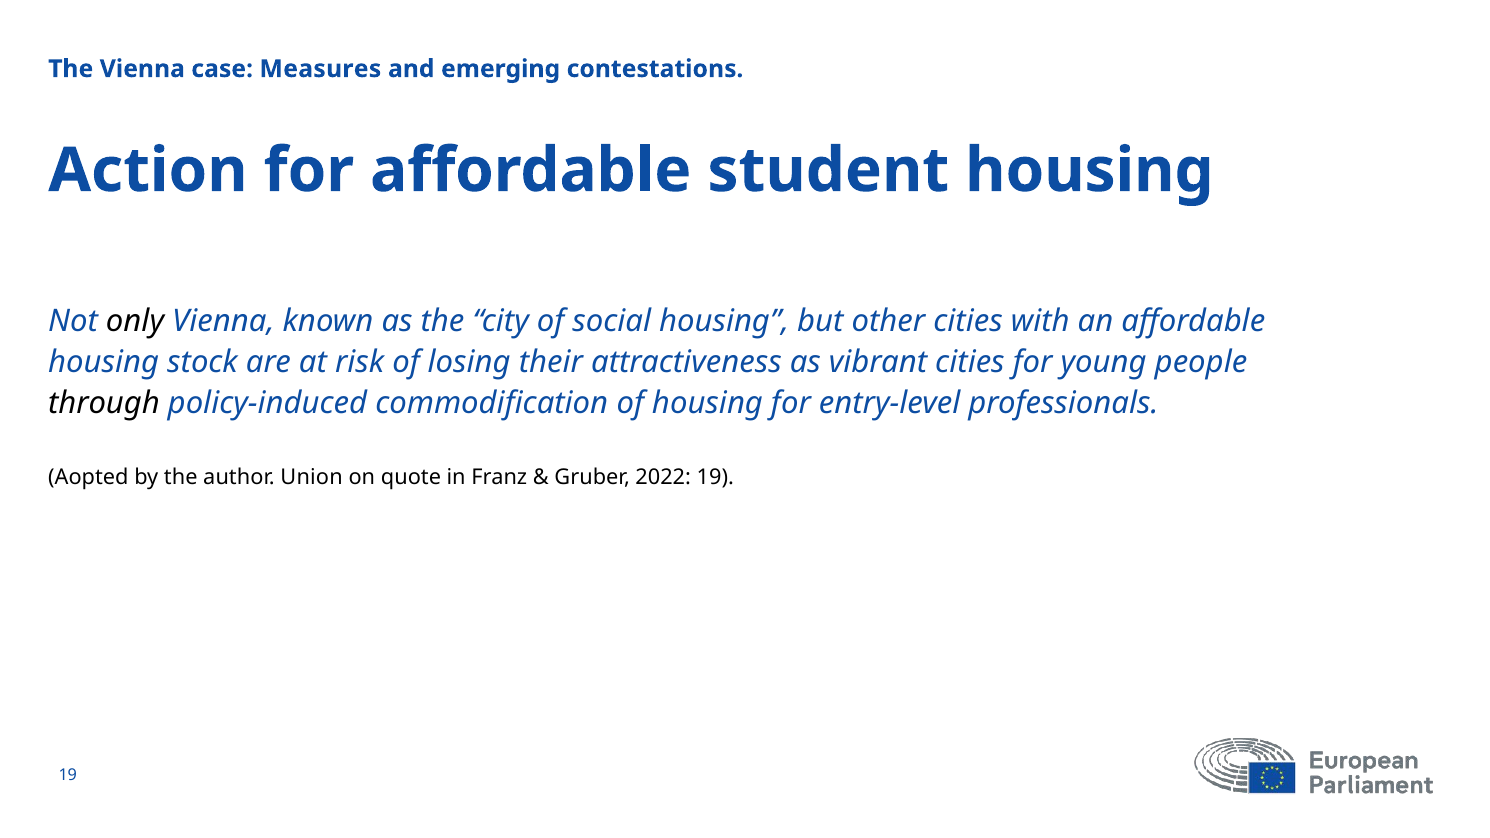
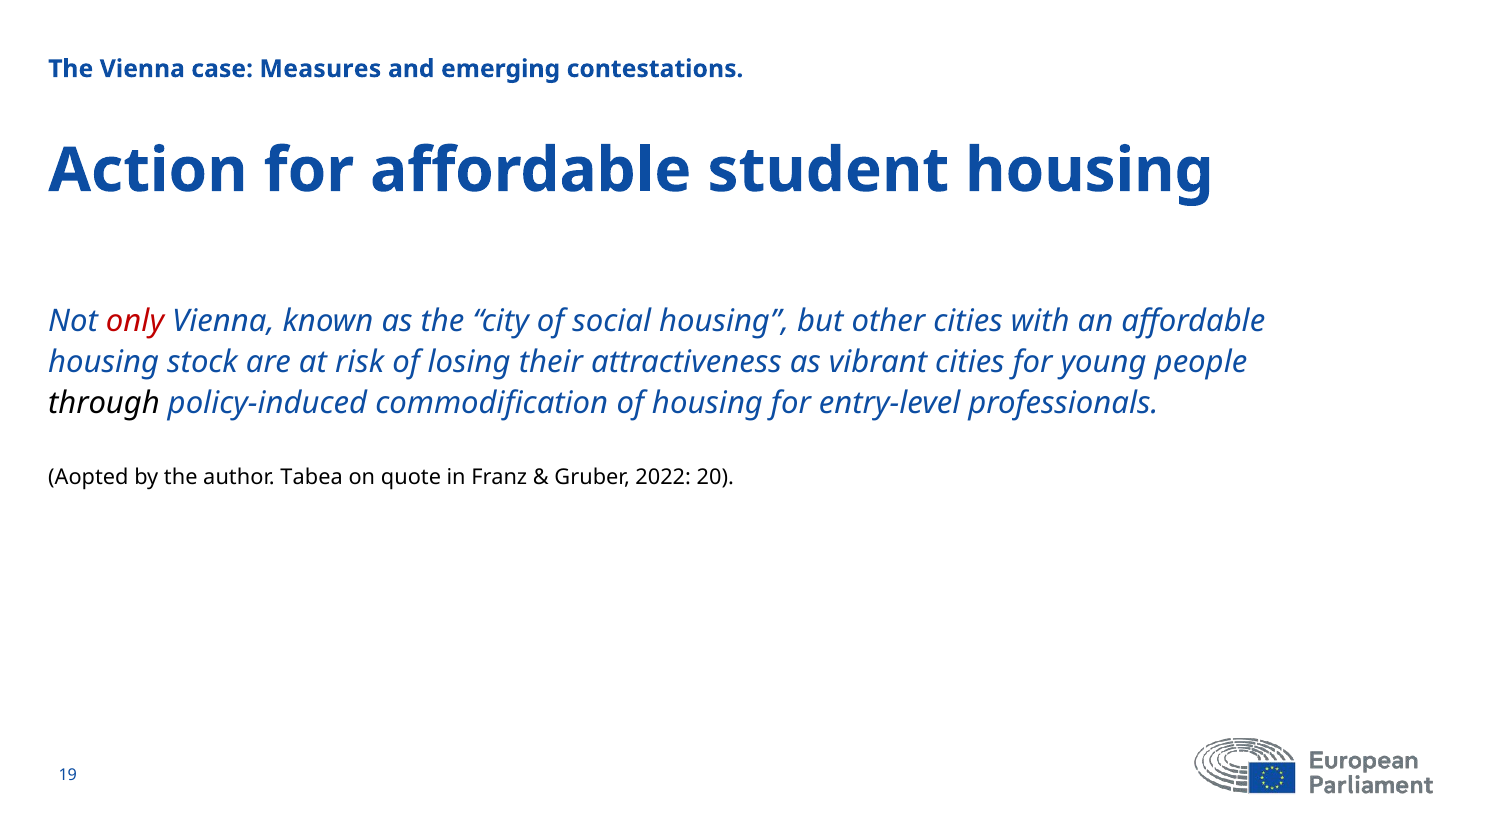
only colour: black -> red (135, 321)
Union: Union -> Tabea (312, 478)
2022 19: 19 -> 20 (715, 478)
